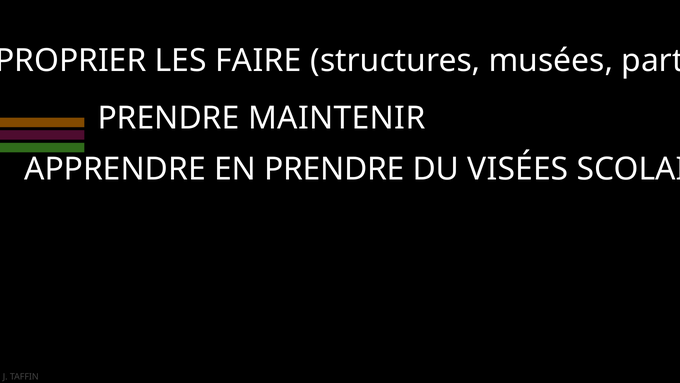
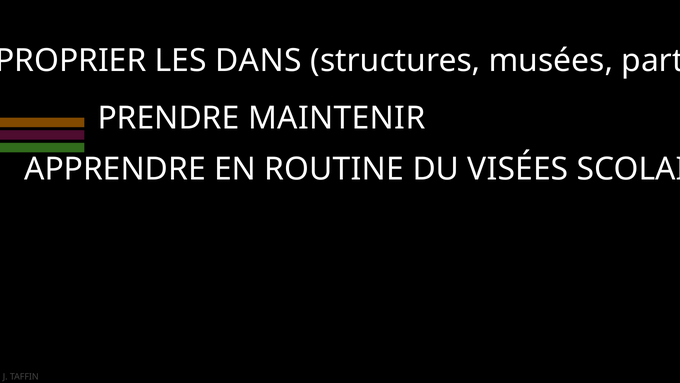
FAIRE: FAIRE -> DANS (258, 61)
EN PRENDRE: PRENDRE -> ROUTINE (334, 169)
